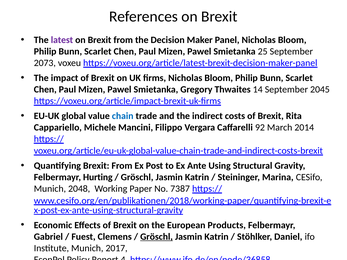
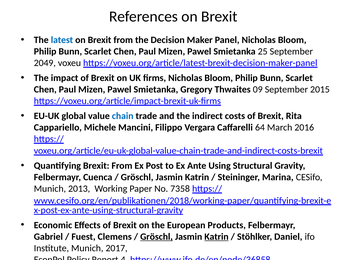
latest colour: purple -> blue (62, 40)
2073: 2073 -> 2049 (45, 63)
14: 14 -> 09 (258, 90)
2045: 2045 -> 2015 (320, 90)
92: 92 -> 64 (260, 128)
2014: 2014 -> 2016 (304, 128)
Hurting: Hurting -> Cuenca (98, 177)
2048: 2048 -> 2013 (79, 189)
7387: 7387 -> 7358 (180, 189)
Katrin underline: none -> present (216, 237)
